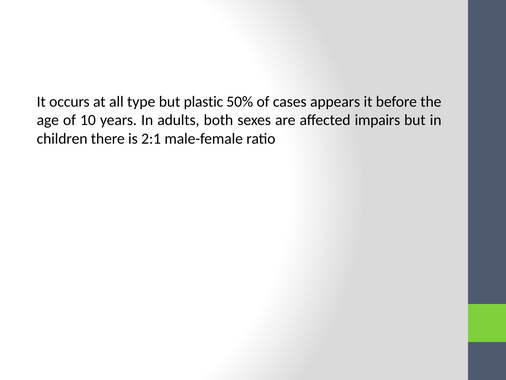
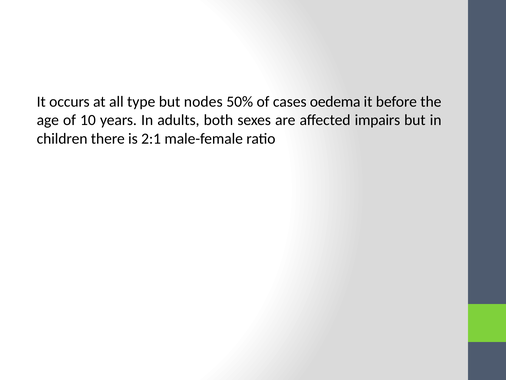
plastic: plastic -> nodes (203, 101)
appears: appears -> oedema (335, 101)
